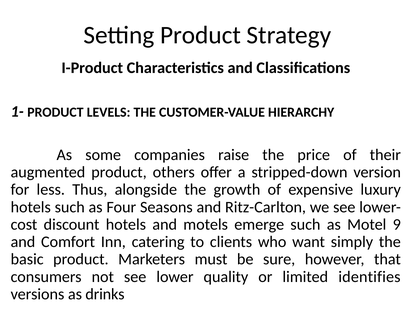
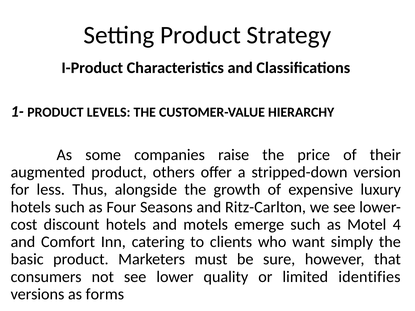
9: 9 -> 4 (397, 225)
drinks: drinks -> forms (105, 294)
